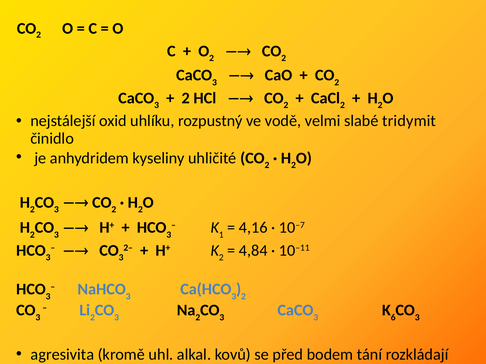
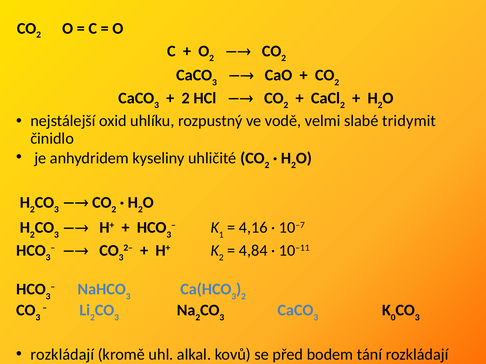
6: 6 -> 0 (393, 318)
agresivita: agresivita -> rozkládají (62, 355)
